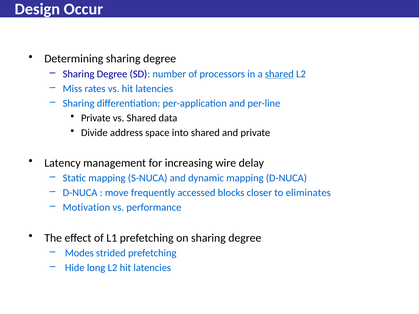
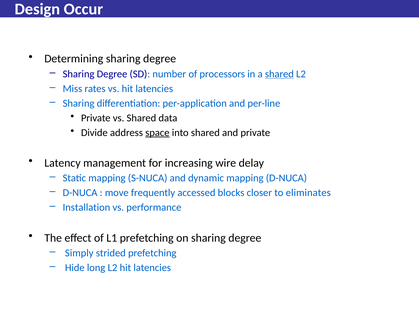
space underline: none -> present (157, 133)
Motivation: Motivation -> Installation (86, 208)
Modes: Modes -> Simply (79, 253)
